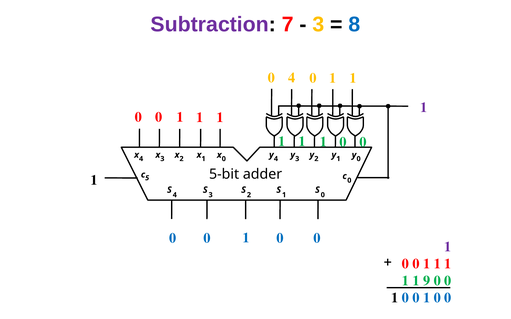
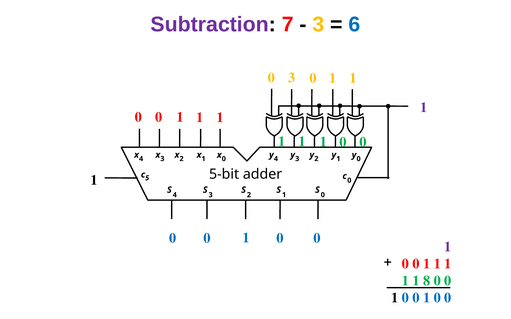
8: 8 -> 6 (354, 25)
0 4: 4 -> 3 (292, 78)
9: 9 -> 8 (427, 281)
